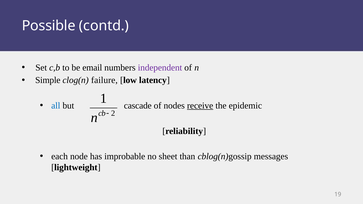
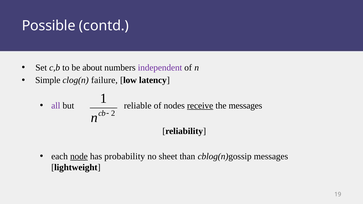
email: email -> about (92, 68)
all colour: blue -> purple (56, 106)
cascade: cascade -> reliable (138, 106)
the epidemic: epidemic -> messages (245, 106)
node underline: none -> present (79, 157)
improbable: improbable -> probability (125, 157)
